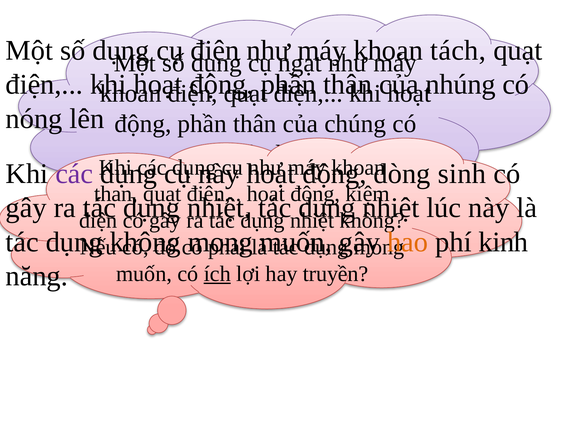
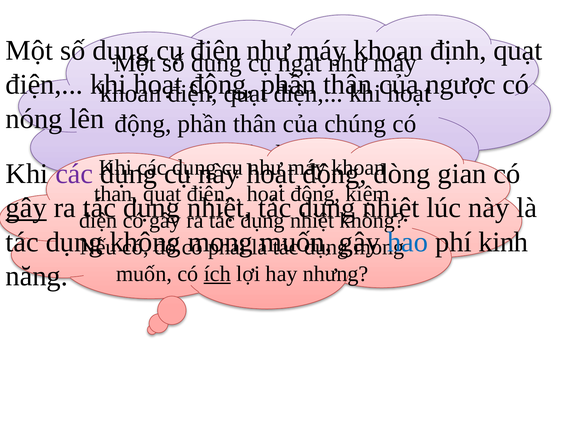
tách: tách -> định (458, 50)
nhúng: nhúng -> ngược (461, 84)
sinh: sinh -> gian (462, 174)
gây underline: none -> present (26, 208)
hao colour: orange -> blue (408, 242)
truyền: truyền -> nhưng (336, 274)
